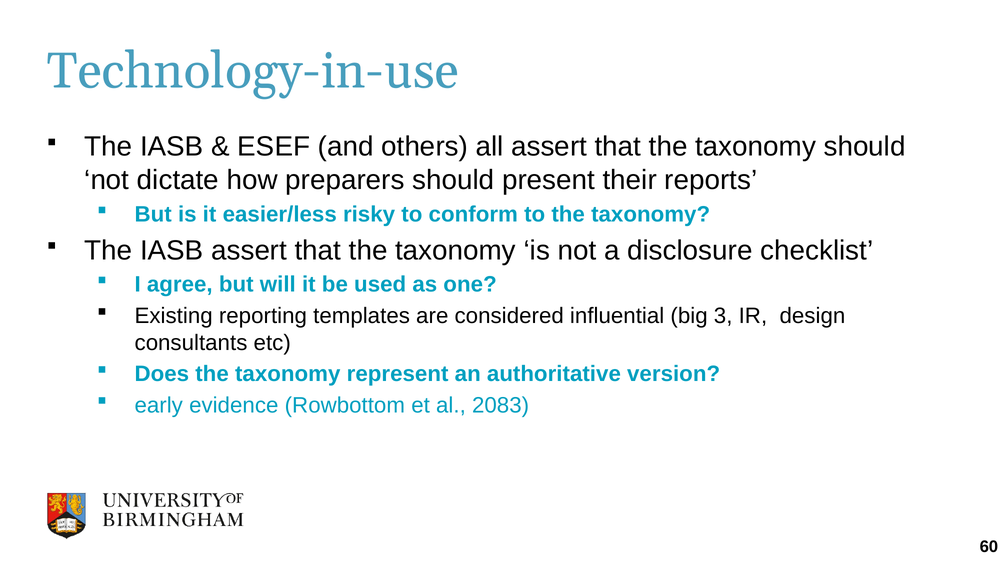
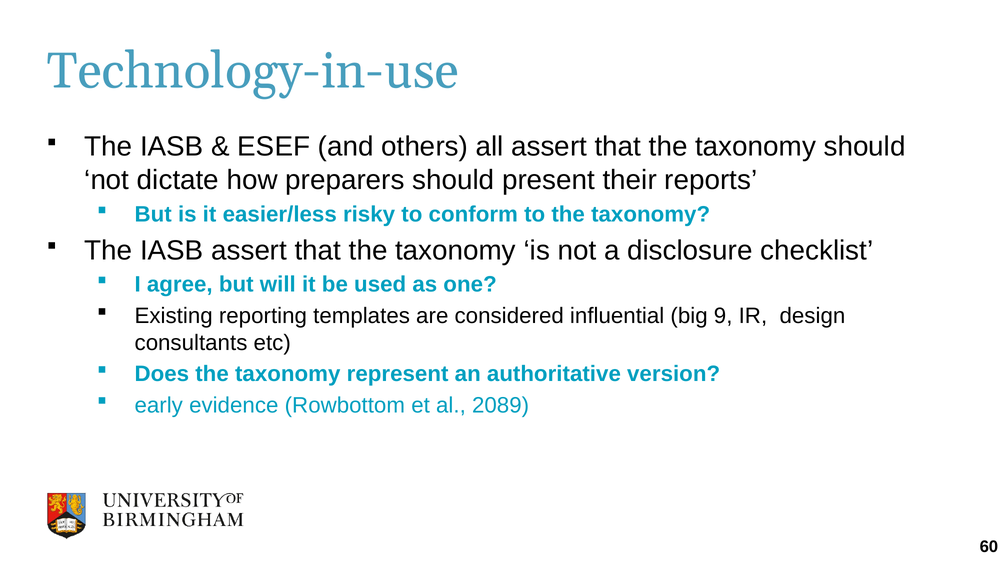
3: 3 -> 9 (723, 316)
2083: 2083 -> 2089 (501, 405)
